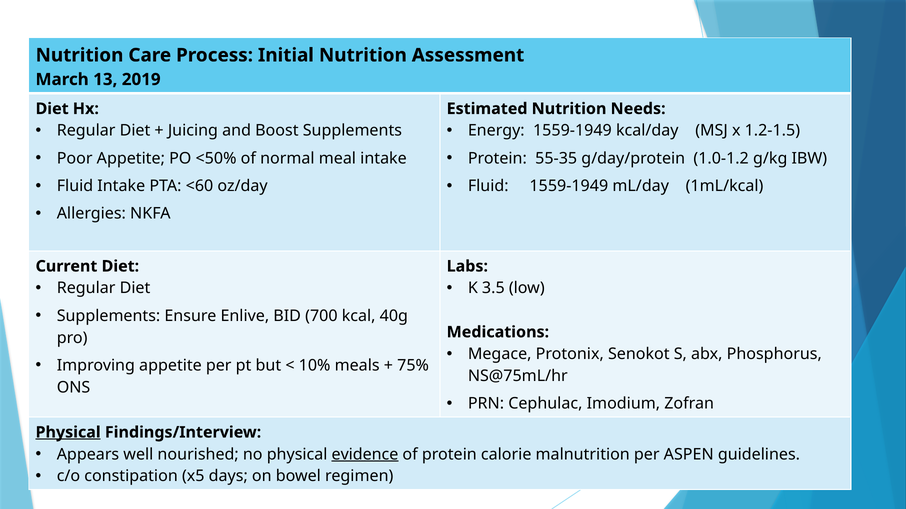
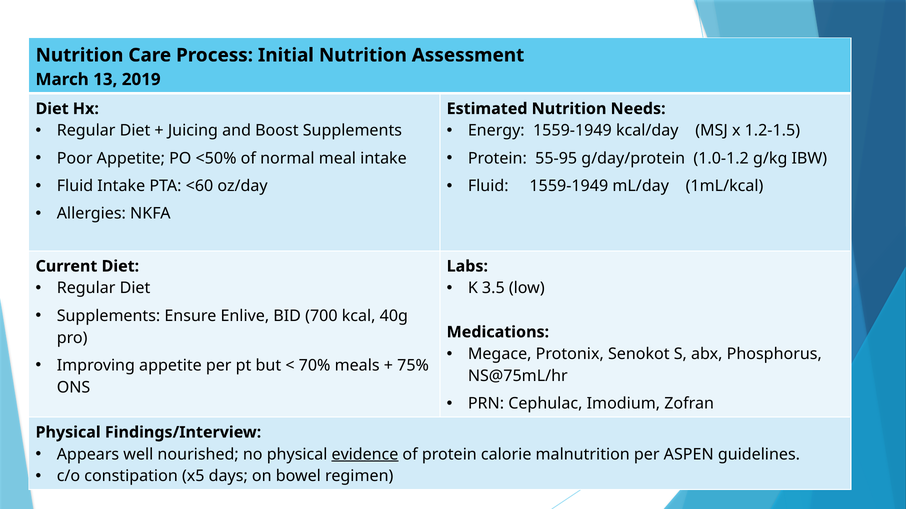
55-35: 55-35 -> 55-95 (556, 158)
10%: 10% -> 70% (315, 366)
Physical underline: present -> none (68, 433)
